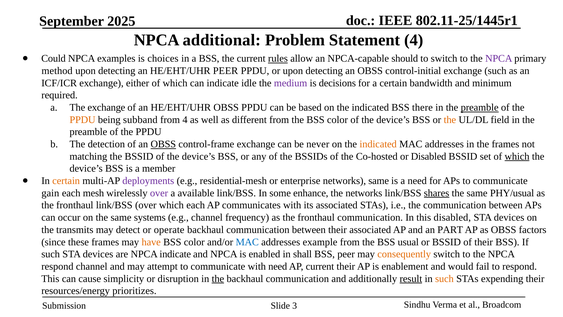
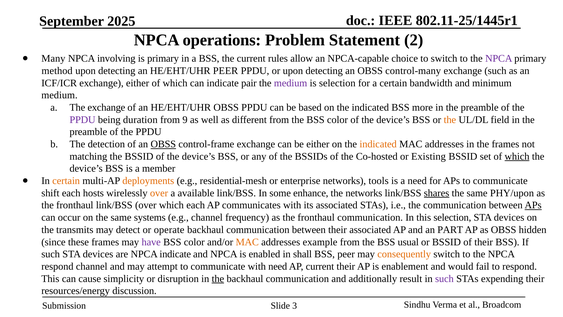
additional: additional -> operations (222, 40)
Statement 4: 4 -> 2 (414, 40)
Could: Could -> Many (53, 59)
examples: examples -> involving (116, 59)
is choices: choices -> primary (163, 59)
rules underline: present -> none (278, 59)
should: should -> choice (405, 59)
control-initial: control-initial -> control-many (413, 71)
idle: idle -> pair (249, 83)
is decisions: decisions -> selection (337, 83)
required: required -> medium (59, 95)
there: there -> more (422, 107)
preamble underline: present -> none (480, 107)
PPDU colour: orange -> purple (83, 120)
subband: subband -> duration (140, 120)
from 4: 4 -> 9 (185, 120)
be never: never -> either (318, 144)
or Disabled: Disabled -> Existing (429, 156)
deployments colour: purple -> orange (148, 181)
networks same: same -> tools (379, 181)
gain: gain -> shift (50, 193)
mesh: mesh -> hosts (93, 193)
over colour: purple -> orange (159, 193)
PHY/usual: PHY/usual -> PHY/upon (512, 193)
APs underline: none -> present (533, 205)
this disabled: disabled -> selection (452, 217)
factors: factors -> hidden (533, 230)
have colour: orange -> purple (151, 242)
MAC colour: blue -> orange (247, 242)
result underline: present -> none (411, 278)
such colour: orange -> purple (444, 278)
prioritizes: prioritizes -> discussion (134, 291)
